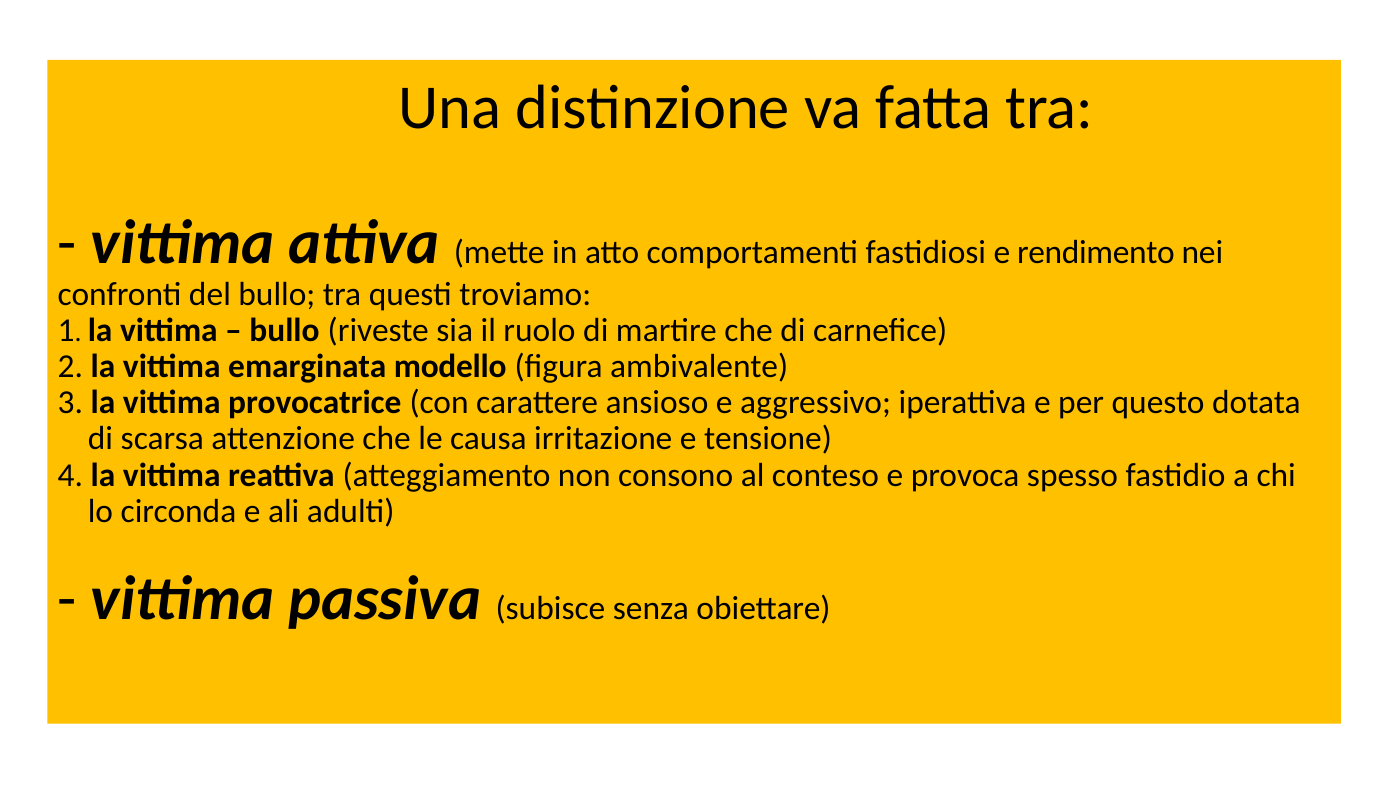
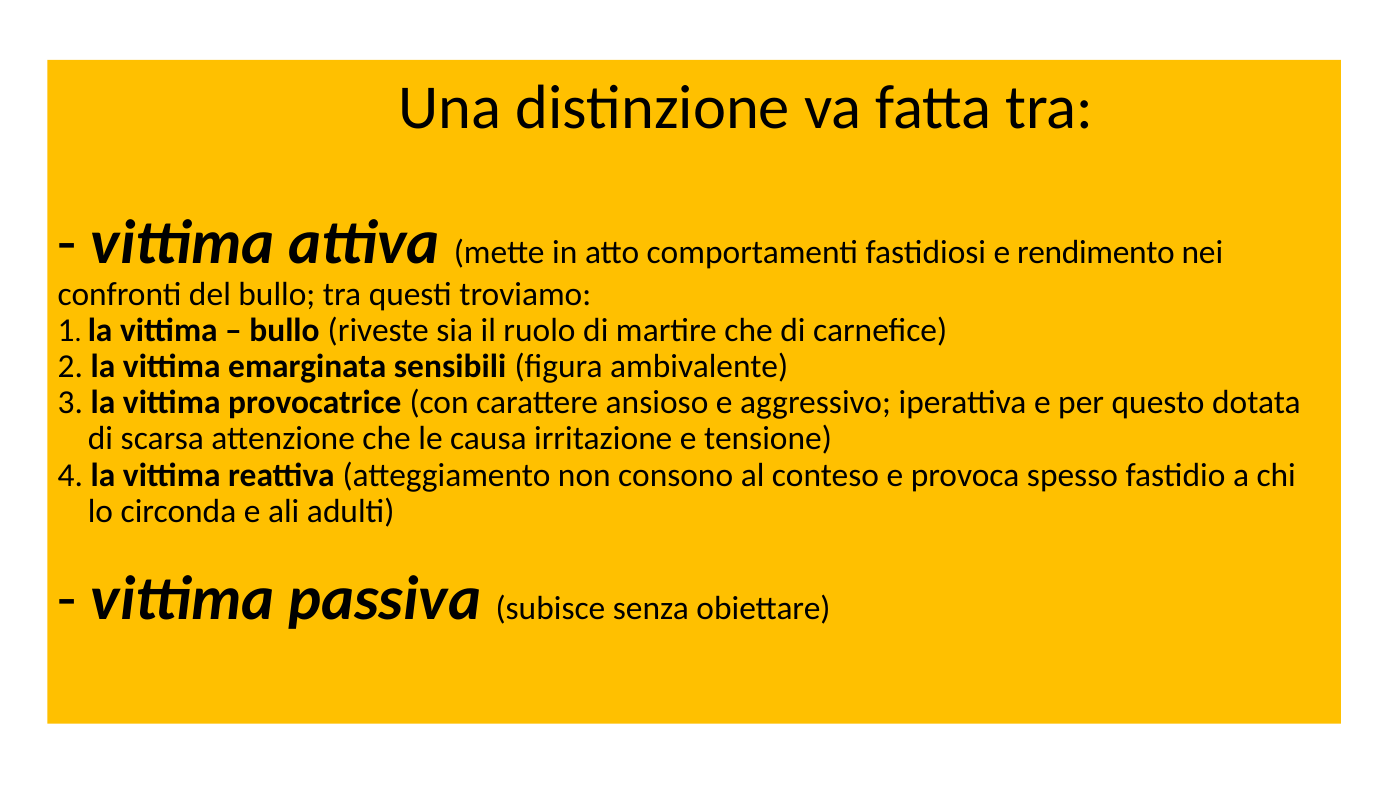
modello: modello -> sensibili (450, 367)
